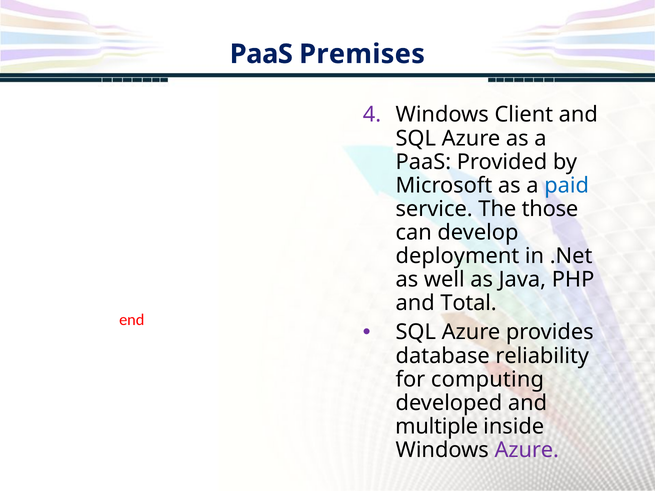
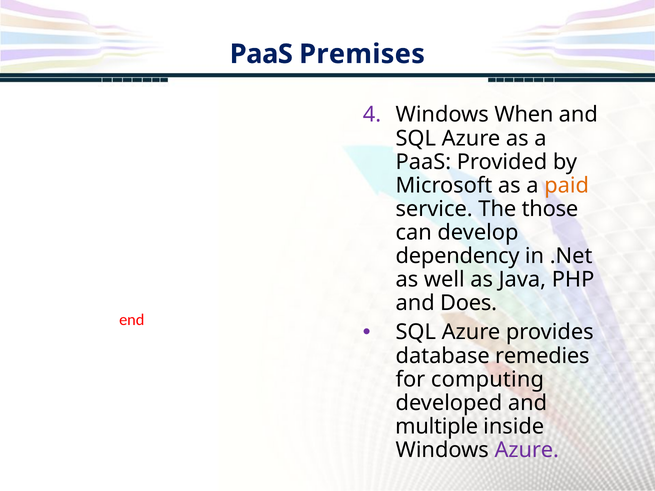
Client: Client -> When (524, 115)
paid colour: blue -> orange (567, 186)
deployment: deployment -> dependency (458, 256)
Total: Total -> Does (469, 303)
reliability: reliability -> remedies (542, 356)
